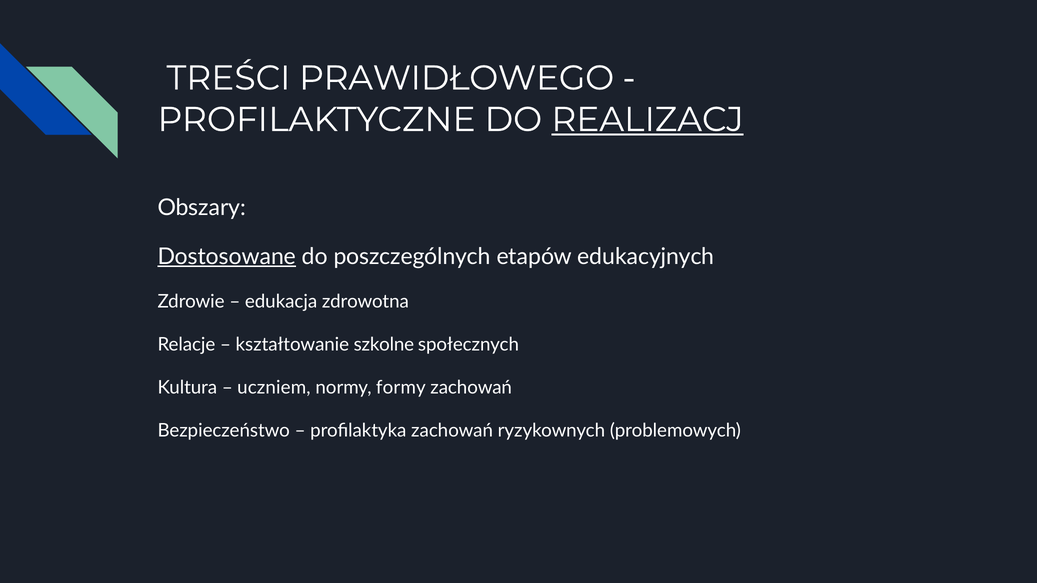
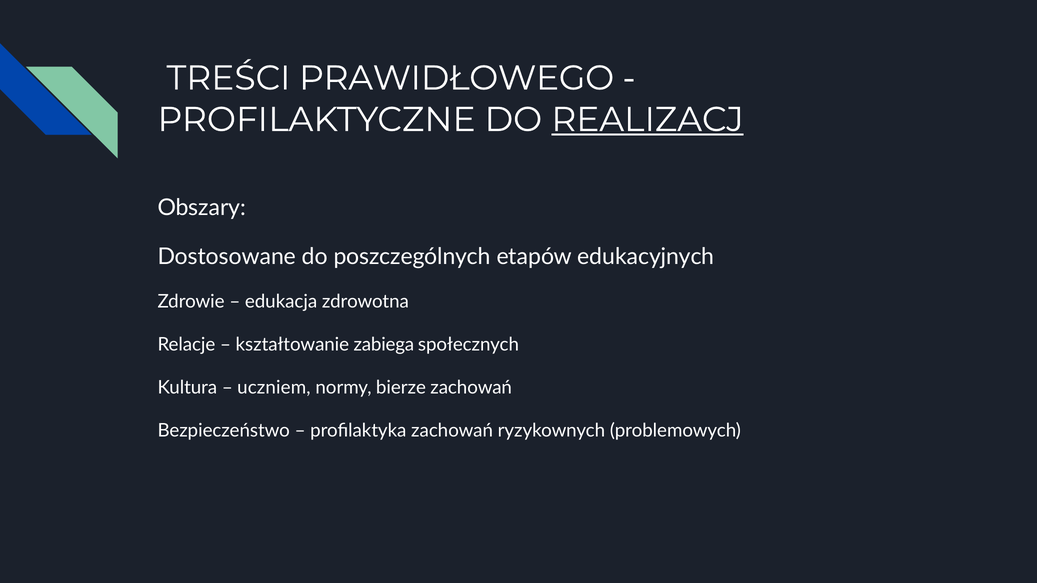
Dostosowane underline: present -> none (227, 257)
szkolne: szkolne -> zabiega (384, 345)
formy: formy -> bierze (401, 388)
